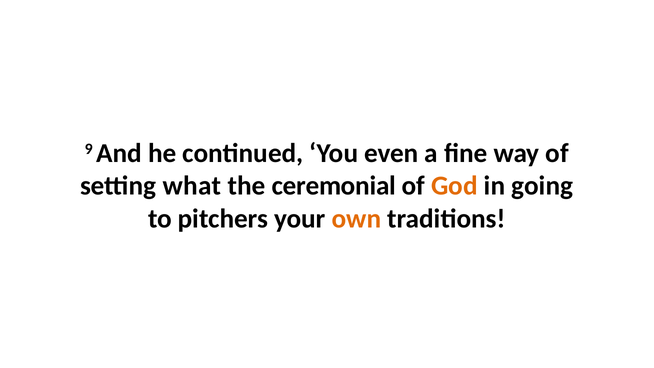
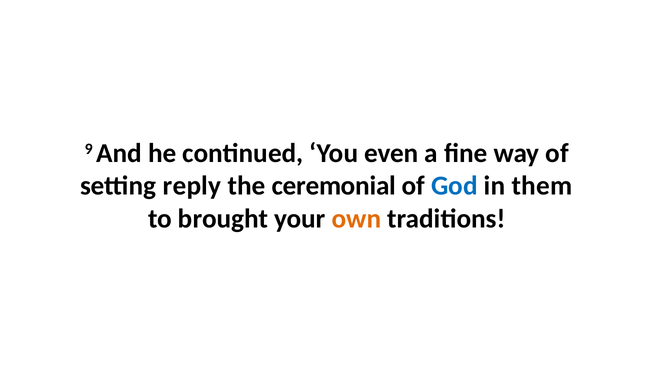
what: what -> reply (192, 186)
God colour: orange -> blue (454, 186)
going: going -> them (542, 186)
pitchers: pitchers -> brought (223, 219)
